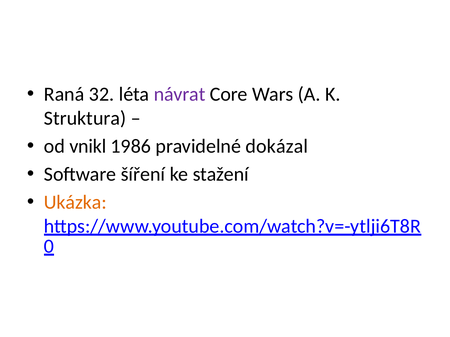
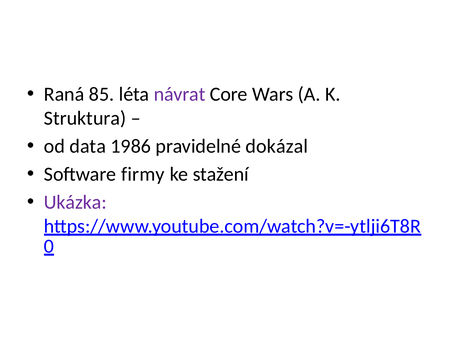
32: 32 -> 85 (102, 94)
vnikl: vnikl -> data (88, 146)
šíření: šíření -> firmy (143, 174)
Ukázka colour: orange -> purple (75, 202)
